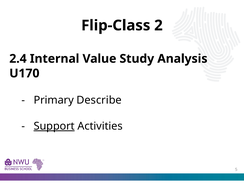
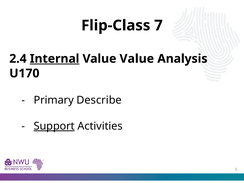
2: 2 -> 7 (158, 25)
Internal underline: none -> present (55, 59)
Value Study: Study -> Value (137, 59)
